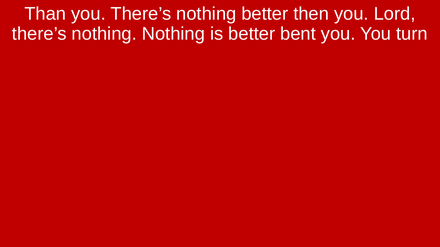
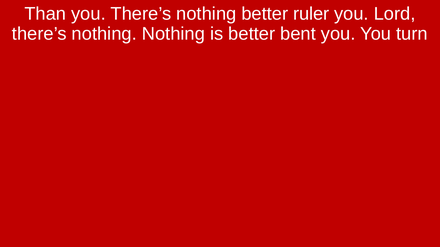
then: then -> ruler (311, 14)
